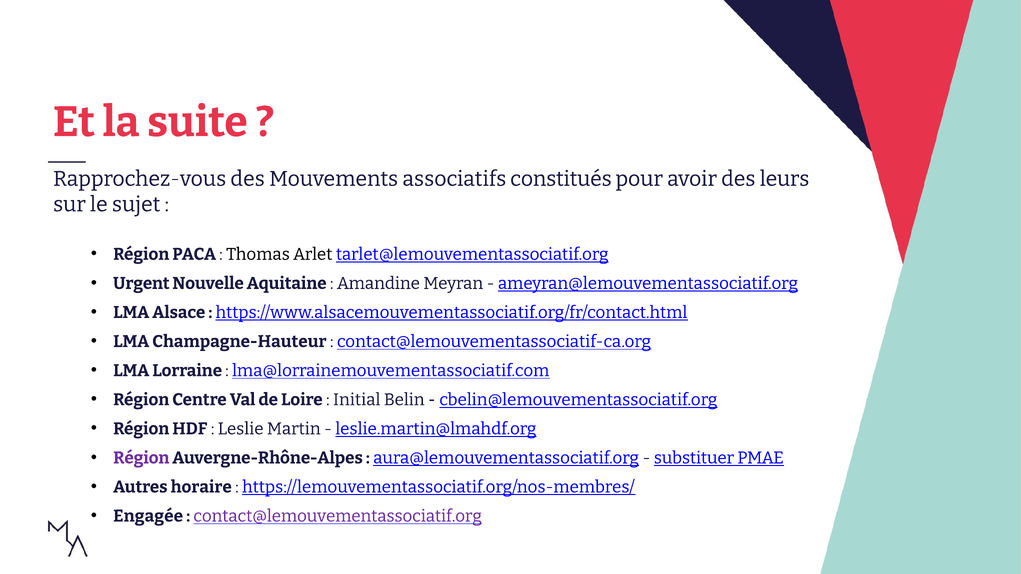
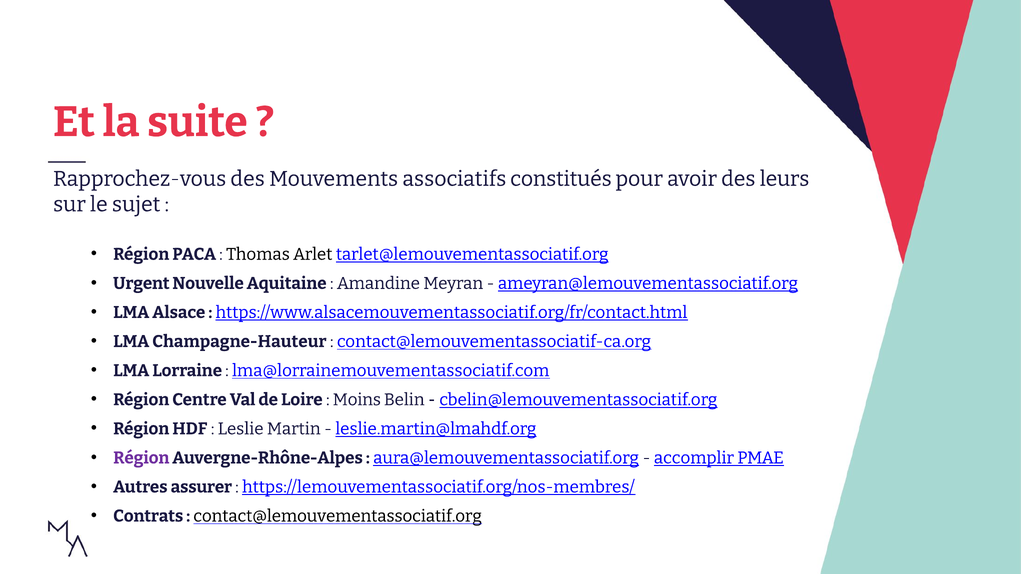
Initial: Initial -> Moins (357, 400)
substituer: substituer -> accomplir (694, 458)
horaire: horaire -> assurer (201, 487)
Engagée: Engagée -> Contrats (148, 516)
contact@lemouvementassociatif.org colour: purple -> black (338, 516)
